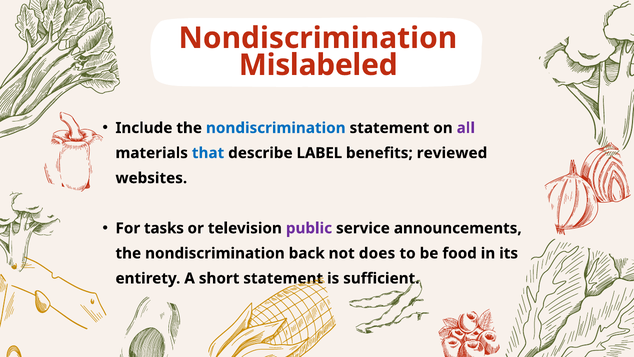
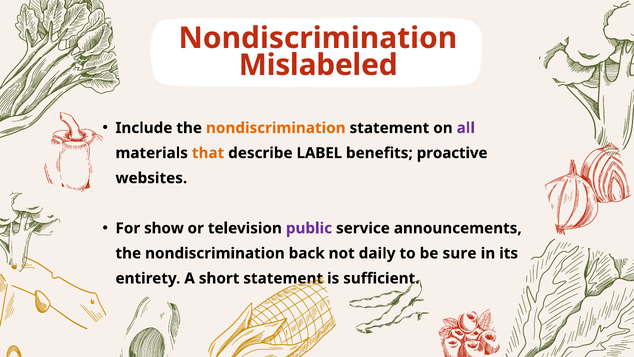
nondiscrimination colour: blue -> orange (276, 128)
that colour: blue -> orange (208, 153)
reviewed: reviewed -> proactive (452, 153)
tasks: tasks -> show (164, 228)
does: does -> daily (377, 253)
food: food -> sure (460, 253)
